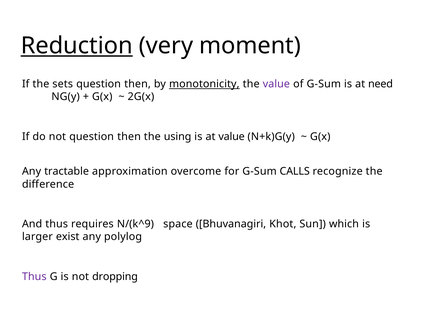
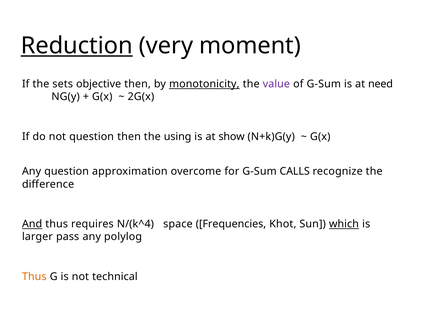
sets question: question -> objective (99, 84)
at value: value -> show (232, 136)
Any tractable: tractable -> question (67, 171)
And underline: none -> present (32, 224)
N/(k^9: N/(k^9 -> N/(k^4 (135, 224)
Bhuvanagiri: Bhuvanagiri -> Frequencies (231, 224)
which underline: none -> present (344, 224)
exist: exist -> pass (68, 236)
Thus colour: purple -> orange (34, 276)
dropping: dropping -> technical (115, 276)
